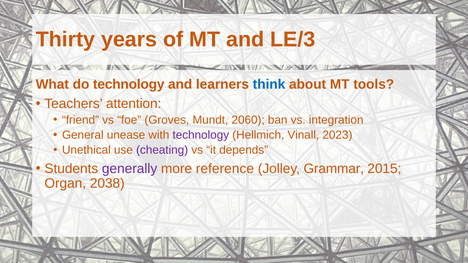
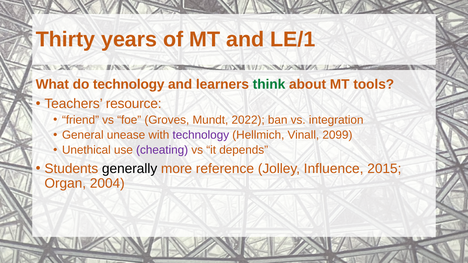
LE/3: LE/3 -> LE/1 (293, 39)
think colour: blue -> green (269, 84)
attention: attention -> resource (134, 104)
2060: 2060 -> 2022 (248, 120)
2023: 2023 -> 2099 (337, 135)
generally colour: purple -> black (130, 169)
Grammar: Grammar -> Influence (334, 169)
2038: 2038 -> 2004 (107, 183)
